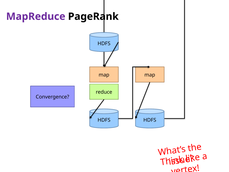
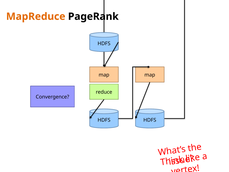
MapReduce colour: purple -> orange (36, 16)
